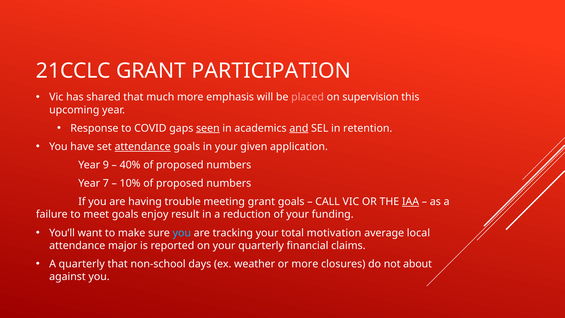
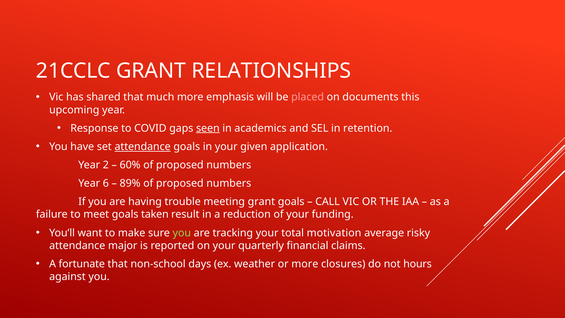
PARTICIPATION: PARTICIPATION -> RELATIONSHIPS (271, 71)
supervision: supervision -> documents (370, 97)
and underline: present -> none (299, 128)
9: 9 -> 2 (106, 165)
40%: 40% -> 60% (130, 165)
7: 7 -> 6 (106, 183)
10%: 10% -> 89% (130, 183)
IAA underline: present -> none (410, 202)
enjoy: enjoy -> taken (155, 214)
you colour: light blue -> light green (182, 233)
local: local -> risky (418, 233)
A quarterly: quarterly -> fortunate (82, 264)
about: about -> hours (418, 264)
